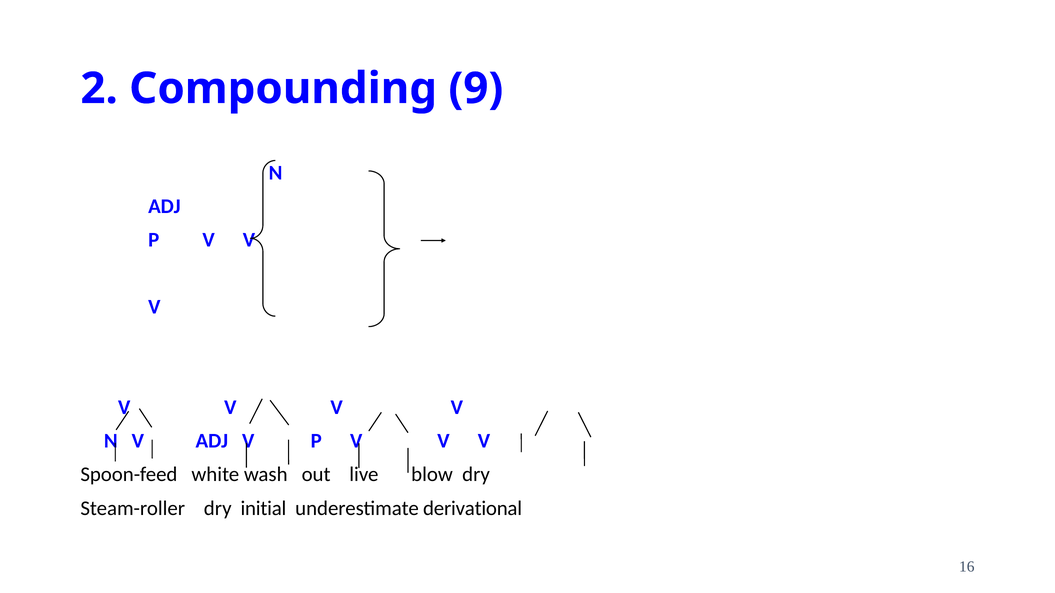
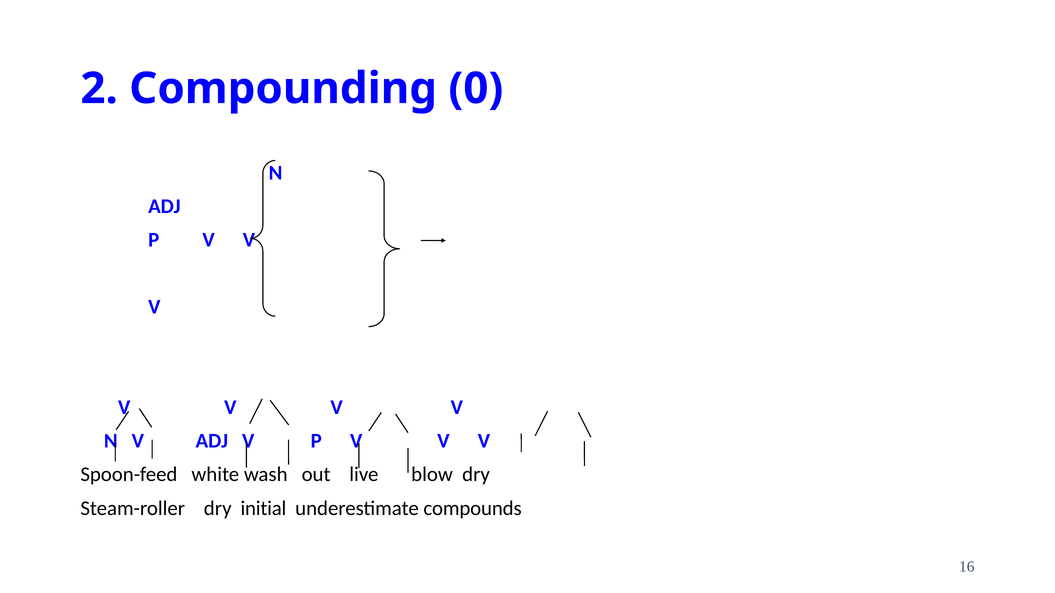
9: 9 -> 0 (476, 89)
derivational: derivational -> compounds (473, 509)
